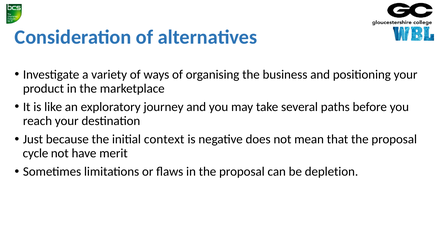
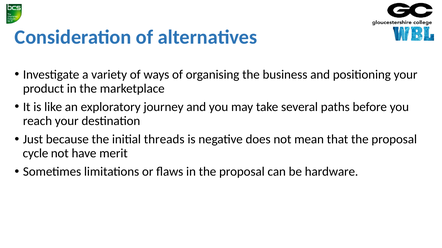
context: context -> threads (164, 140)
depletion: depletion -> hardware (332, 172)
